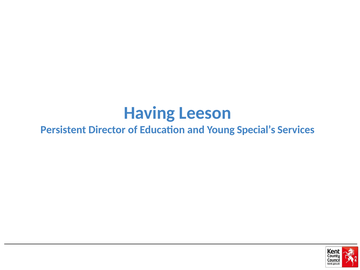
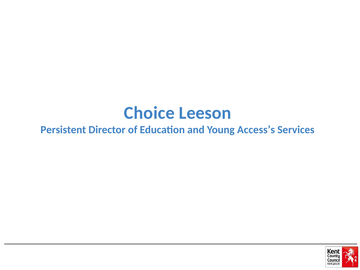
Having: Having -> Choice (149, 113)
Special’s: Special’s -> Access’s (256, 130)
